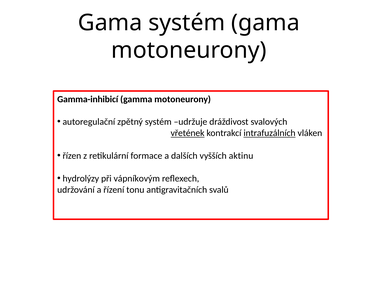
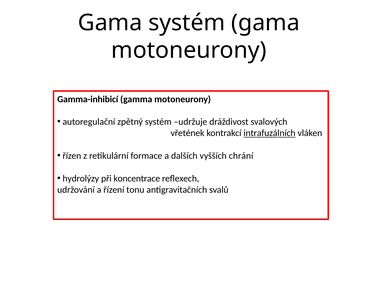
vřetének underline: present -> none (188, 133)
aktinu: aktinu -> chrání (241, 156)
vápníkovým: vápníkovým -> koncentrace (137, 179)
